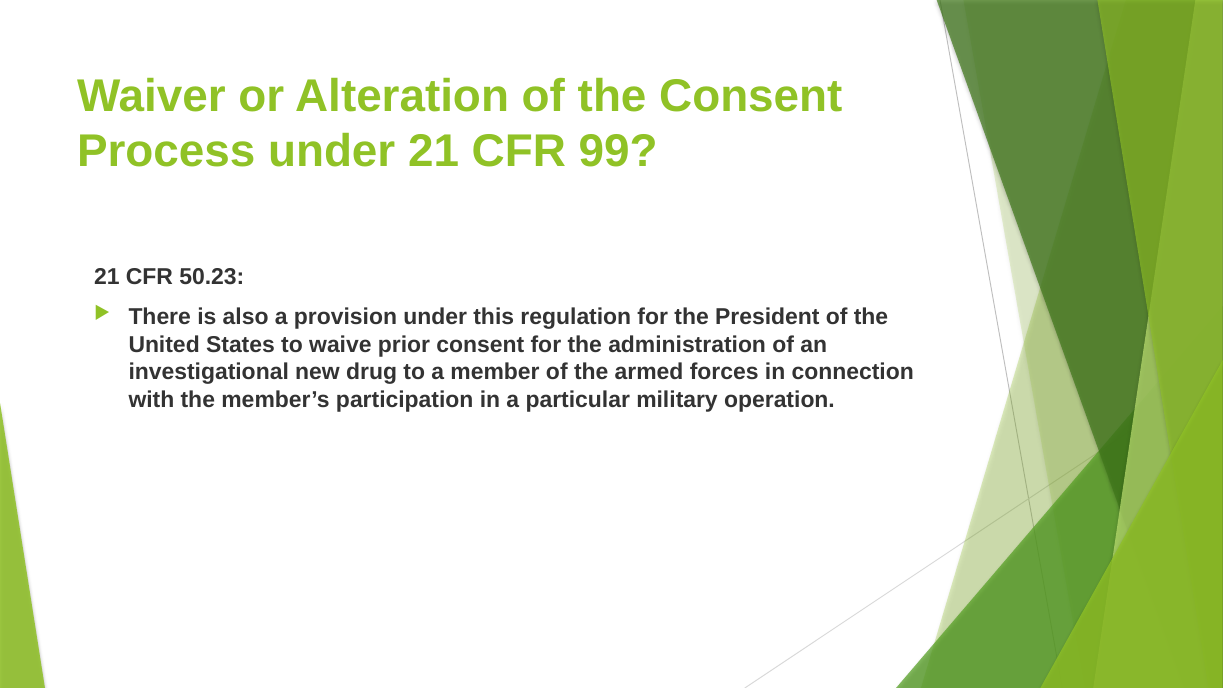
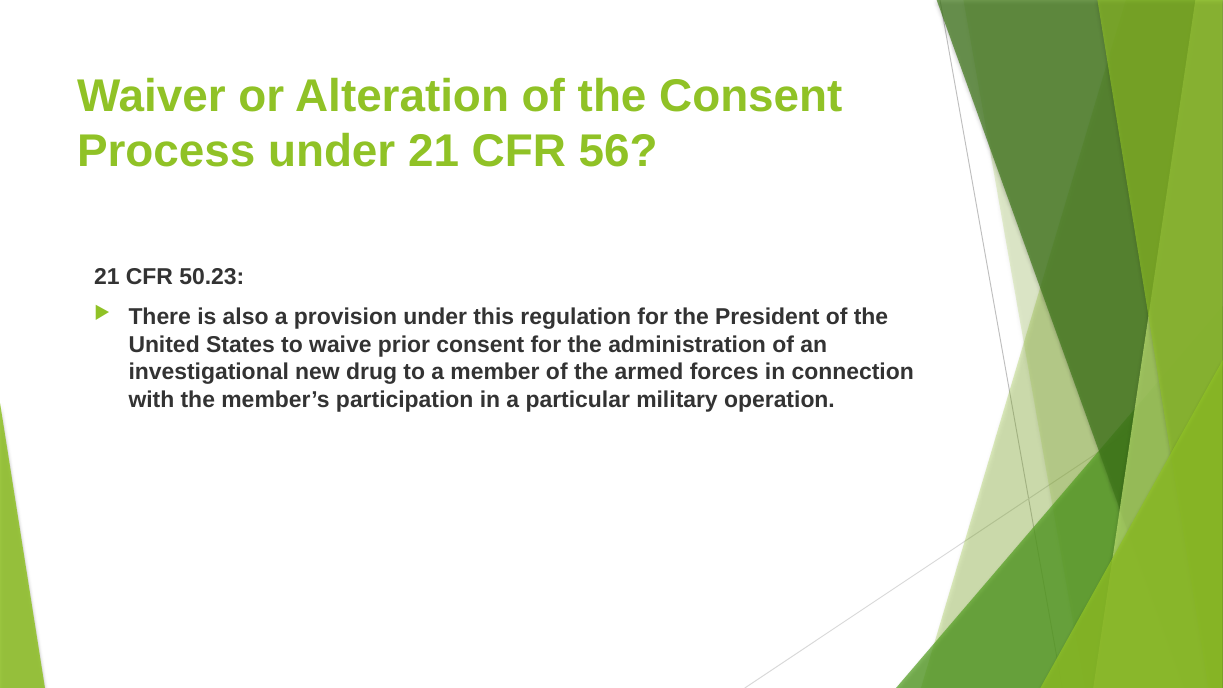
99: 99 -> 56 (618, 151)
